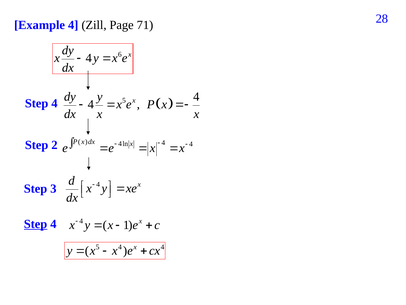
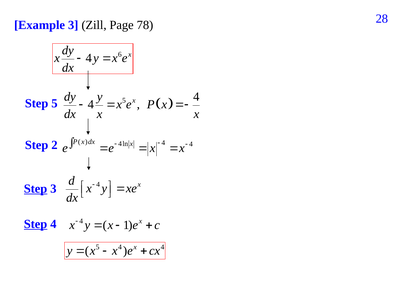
Example 4: 4 -> 3 (73, 25)
71: 71 -> 78 (145, 25)
4: 4 -> 5 (54, 103)
Step underline: none -> present (36, 188)
